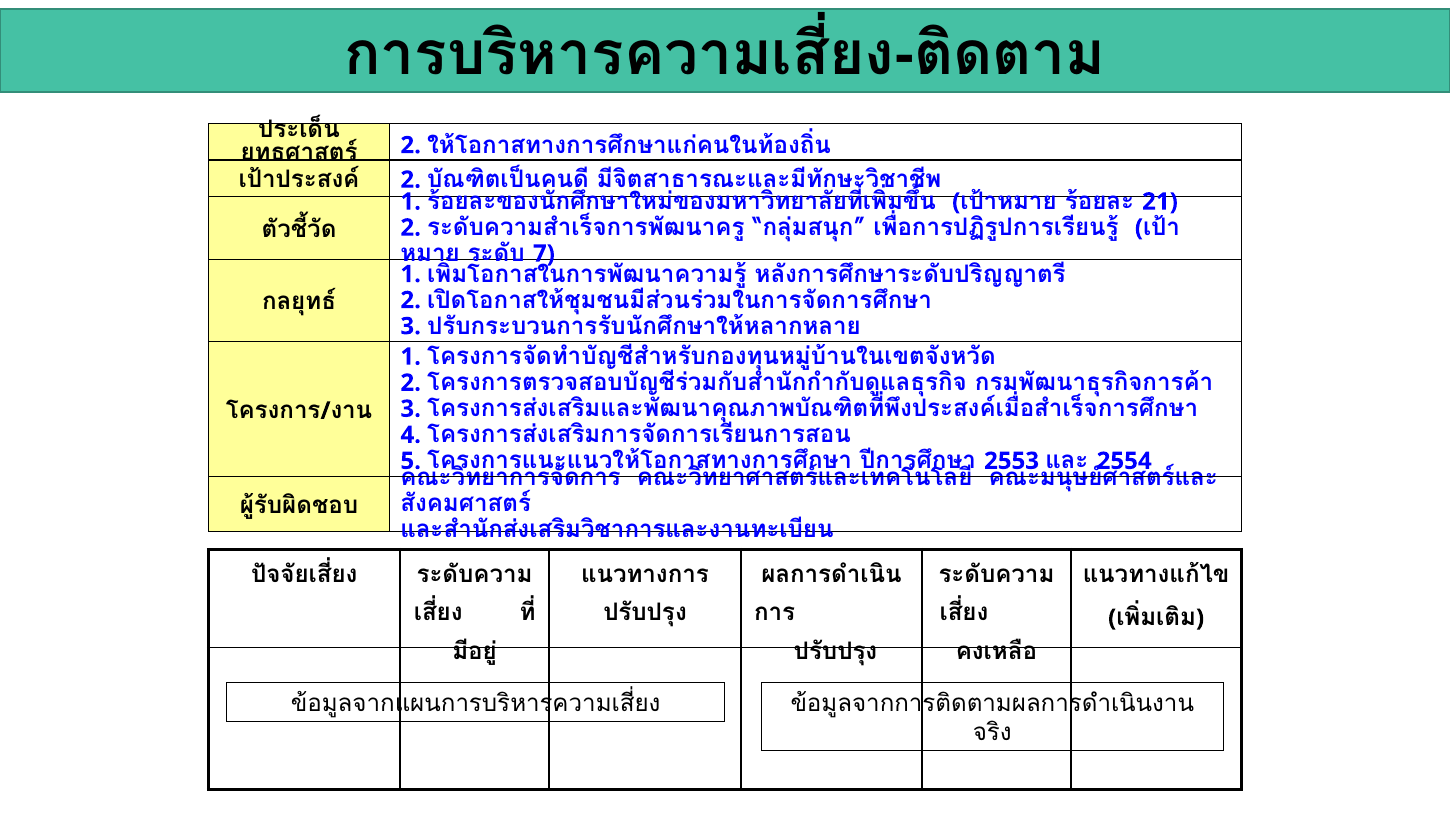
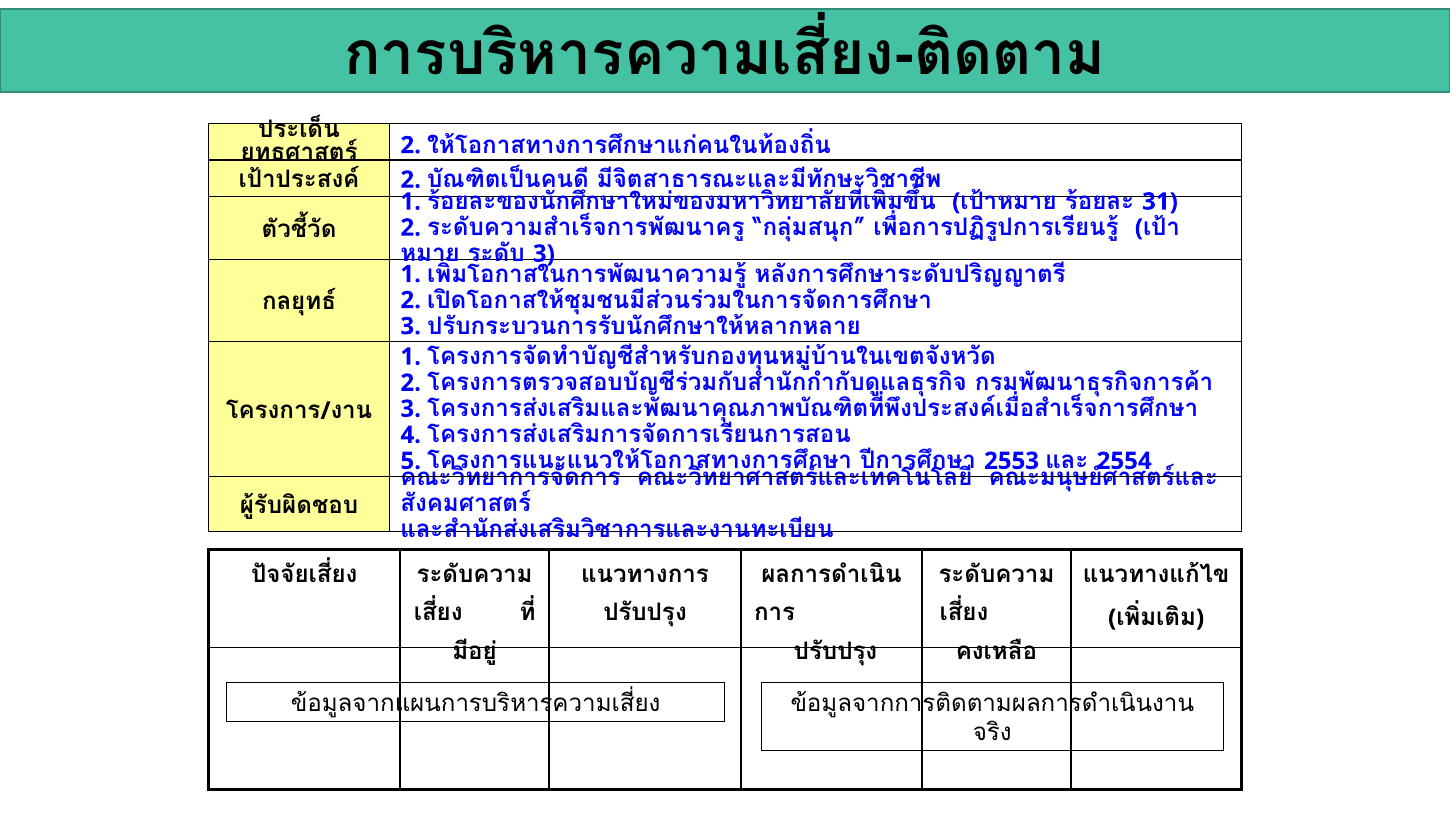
21: 21 -> 31 (1160, 202)
7: 7 -> 3 (544, 254)
